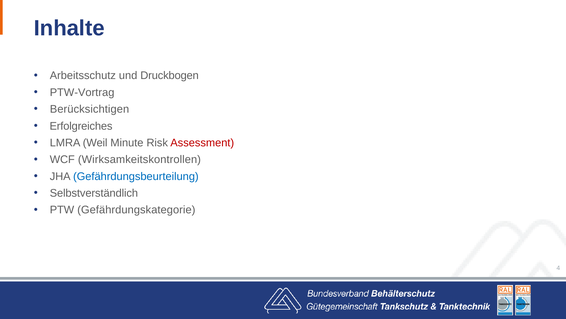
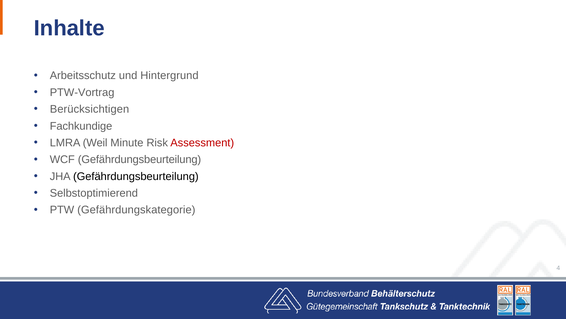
Druckbogen: Druckbogen -> Hintergrund (169, 76)
Erfolgreiches: Erfolgreiches -> Fachkundige (81, 126)
WCF Wirksamkeitskontrollen: Wirksamkeitskontrollen -> Gefährdungsbeurteilung (140, 159)
Gefährdungsbeurteilung colour: blue -> black (136, 176)
Selbstverständlich: Selbstverständlich -> Selbstoptimierend (94, 193)
